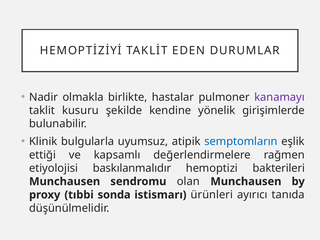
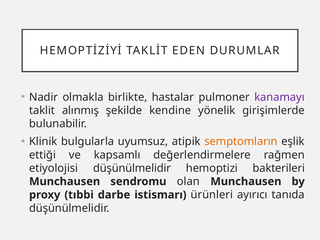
kusuru: kusuru -> alınmış (81, 110)
semptomların colour: blue -> orange (241, 142)
etiyolojisi baskılanmalıdır: baskılanmalıdır -> düşünülmelidir (132, 168)
sonda: sonda -> darbe (114, 195)
